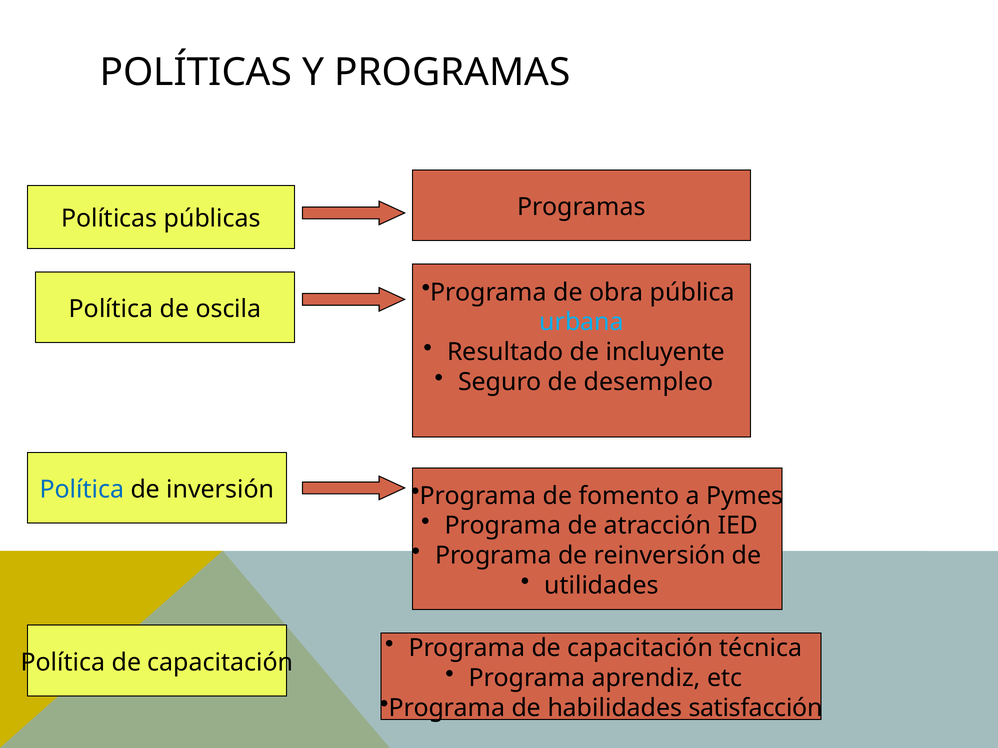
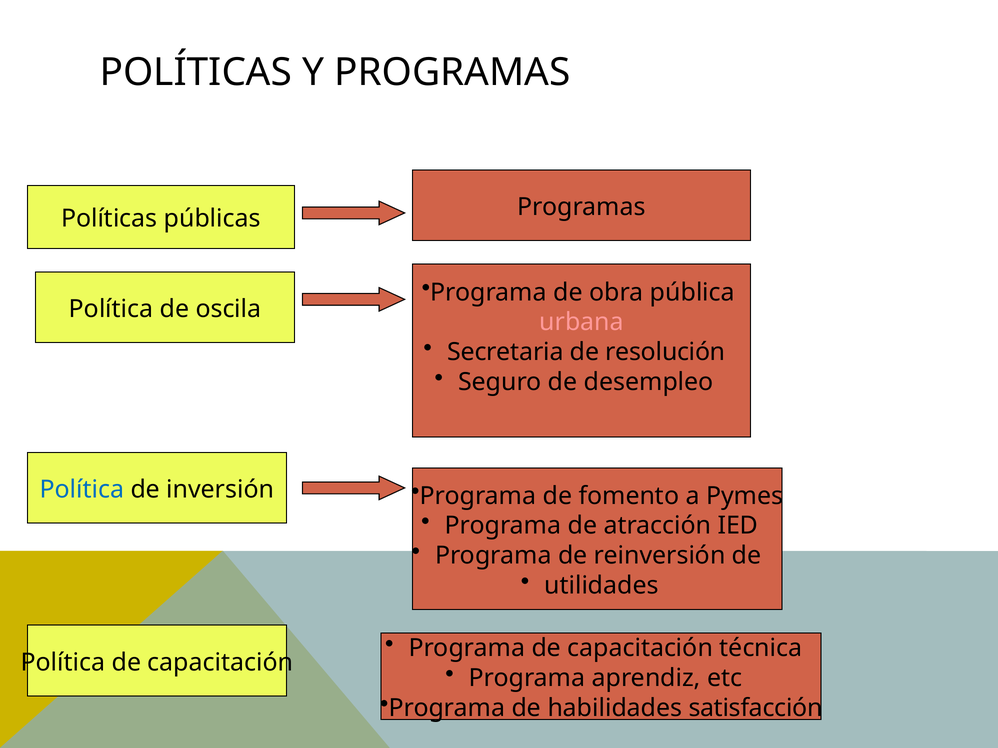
urbana colour: light blue -> pink (582, 322)
Resultado: Resultado -> Secretaria (505, 352)
incluyente: incluyente -> resolución (665, 352)
